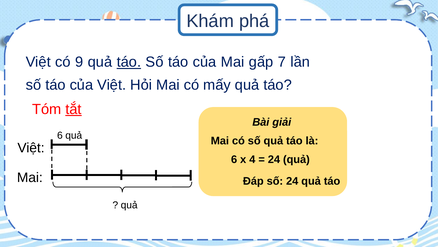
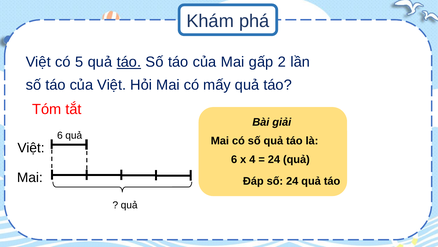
9: 9 -> 5 (79, 62)
7: 7 -> 2 (282, 62)
tắt underline: present -> none (74, 109)
